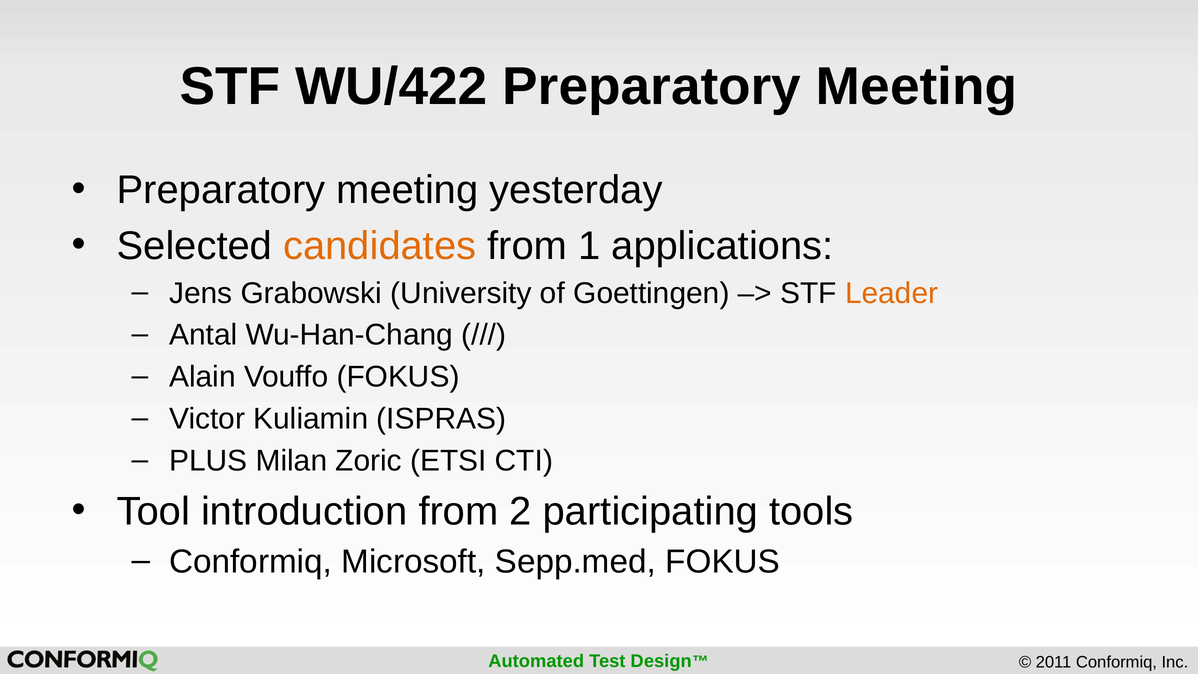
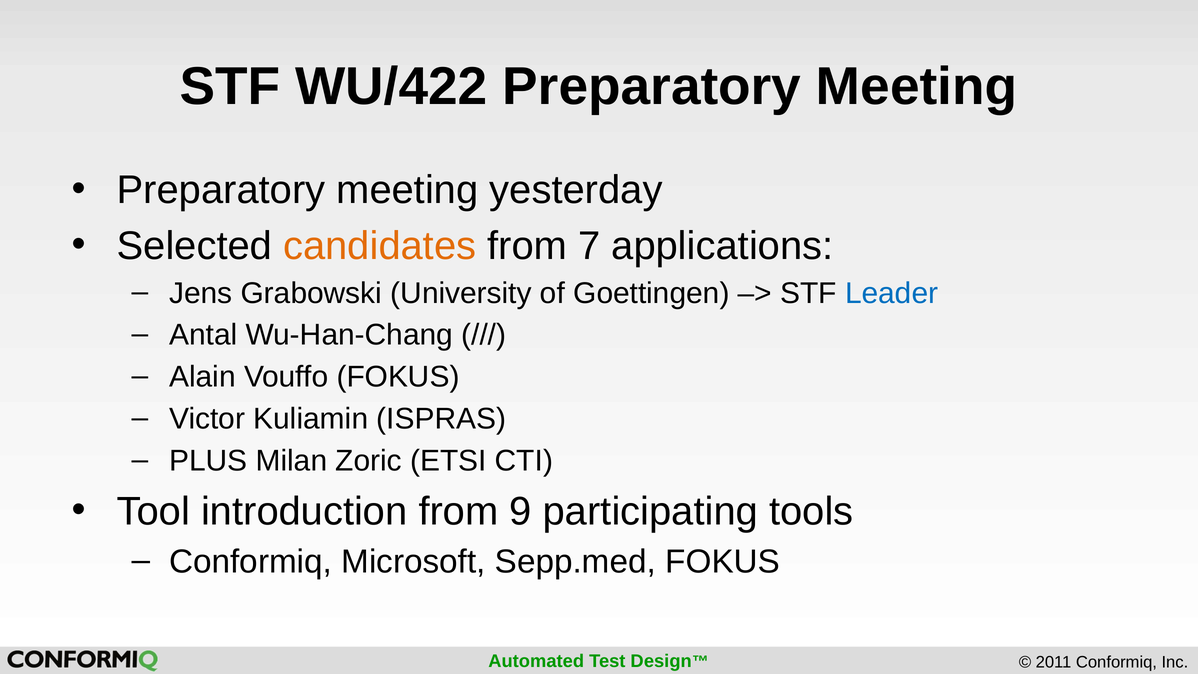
1: 1 -> 7 (589, 246)
Leader colour: orange -> blue (892, 293)
2: 2 -> 9 (521, 511)
